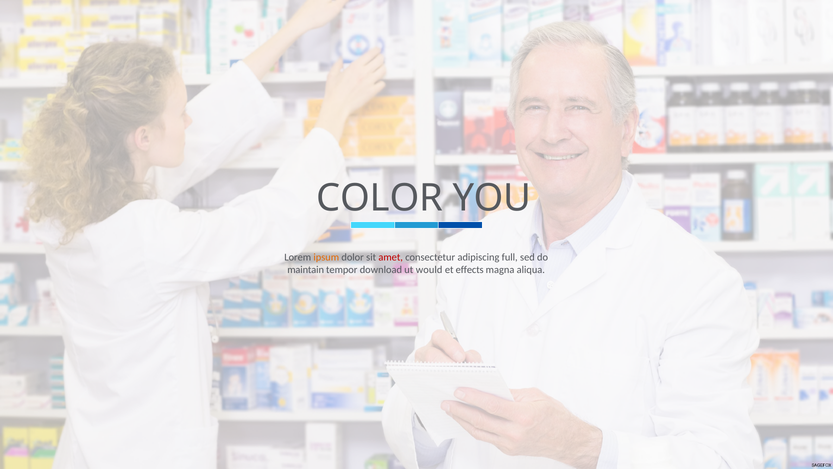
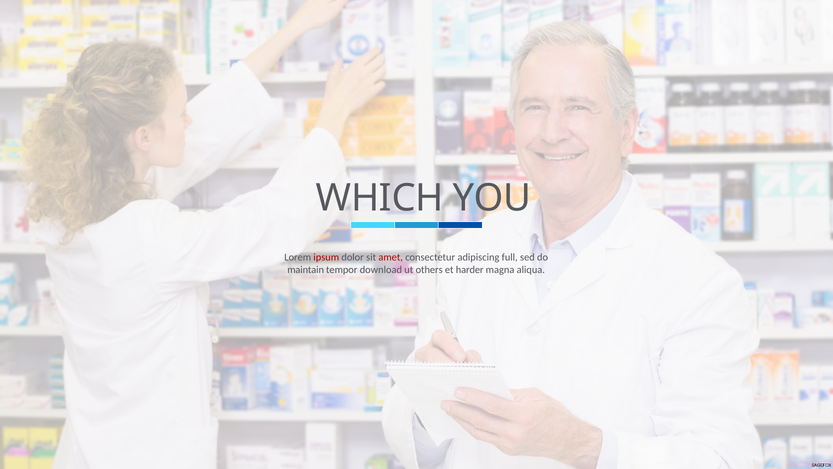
COLOR: COLOR -> WHICH (380, 198)
ipsum colour: orange -> red (326, 257)
would: would -> others (429, 270)
effects: effects -> harder (470, 270)
